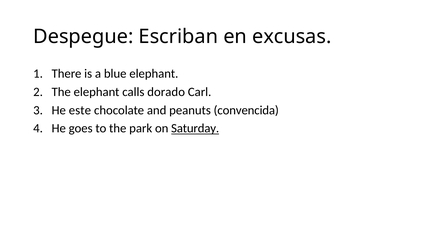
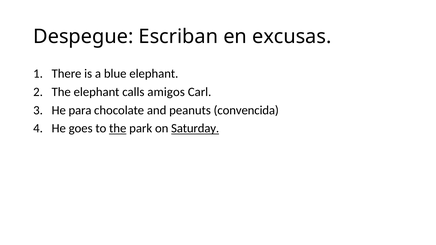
dorado: dorado -> amigos (166, 92)
este: este -> para (80, 110)
the underline: none -> present (118, 129)
